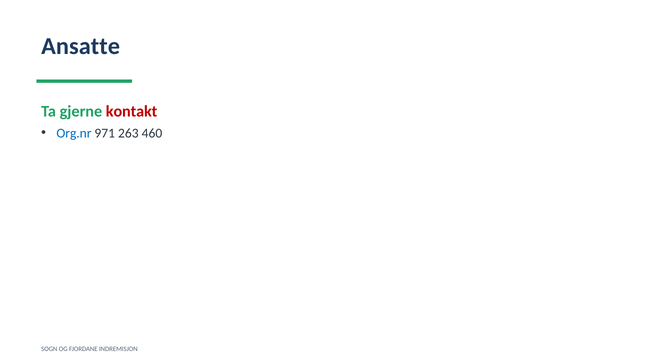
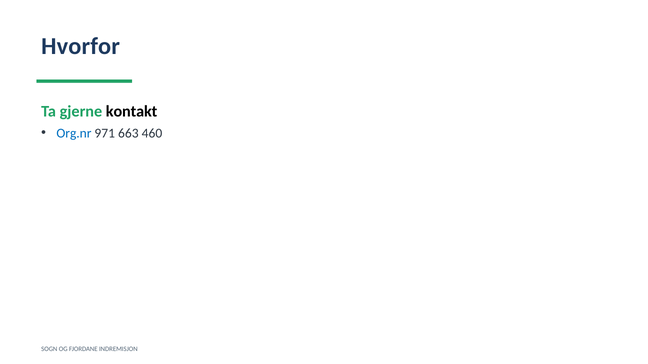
Ansatte: Ansatte -> Hvorfor (81, 46)
kontakt colour: red -> black (132, 112)
263: 263 -> 663 (128, 133)
